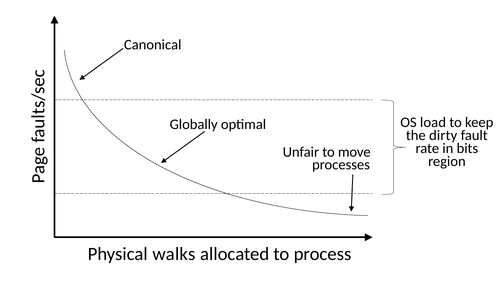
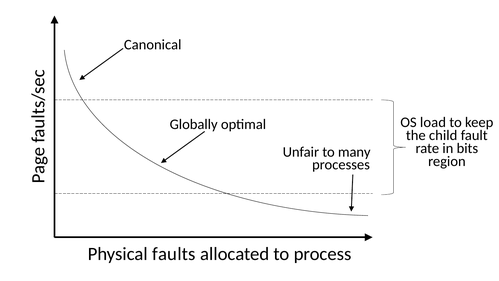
dirty: dirty -> child (443, 135)
move: move -> many (354, 152)
walks: walks -> faults (174, 254)
